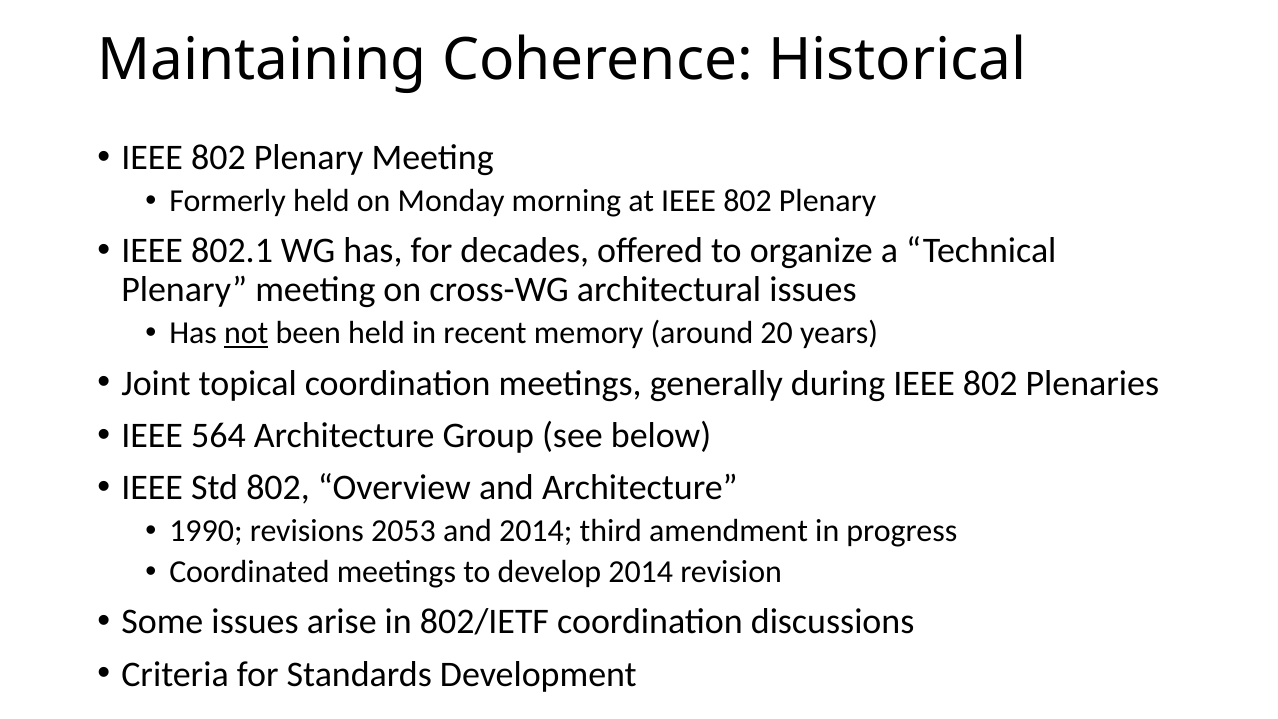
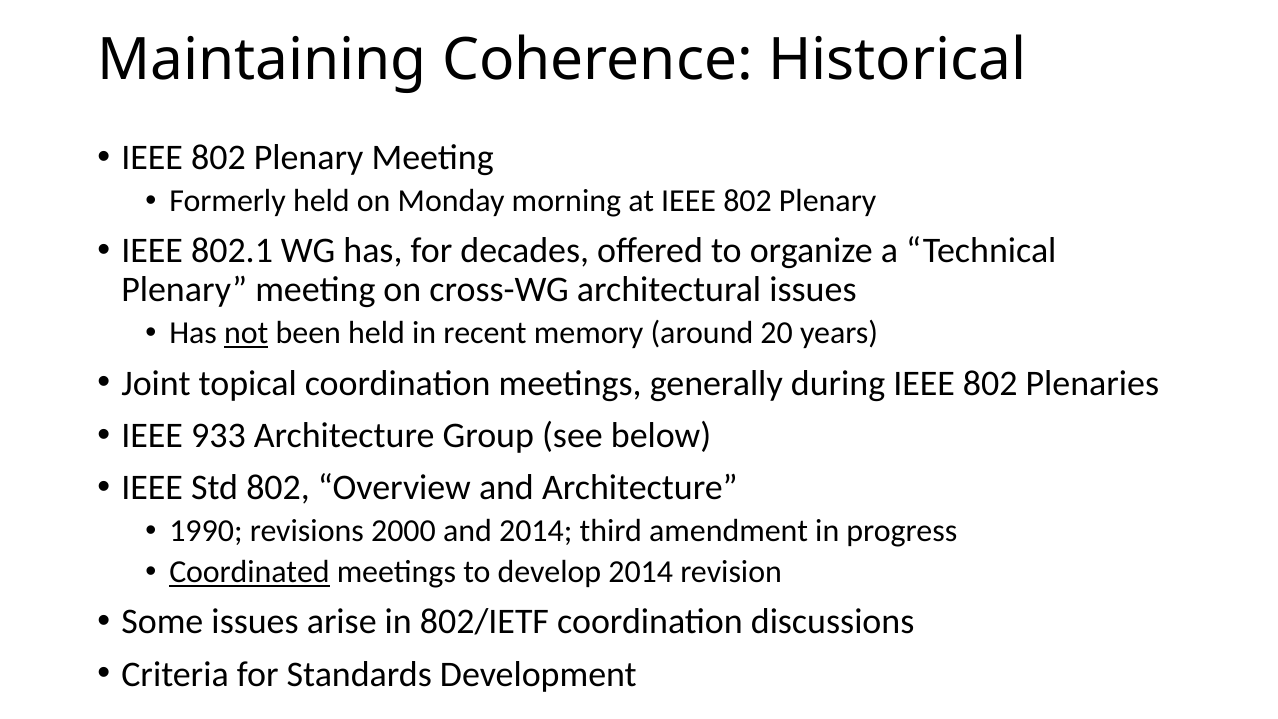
564: 564 -> 933 (218, 435)
2053: 2053 -> 2000 (403, 531)
Coordinated underline: none -> present (249, 572)
